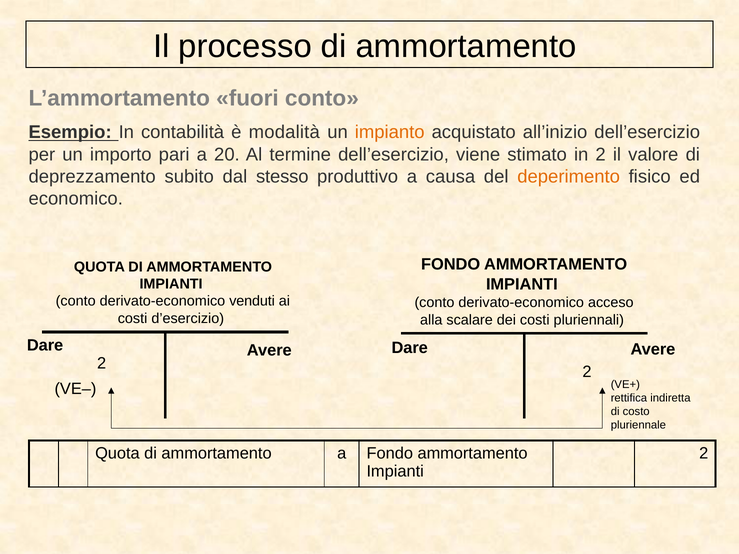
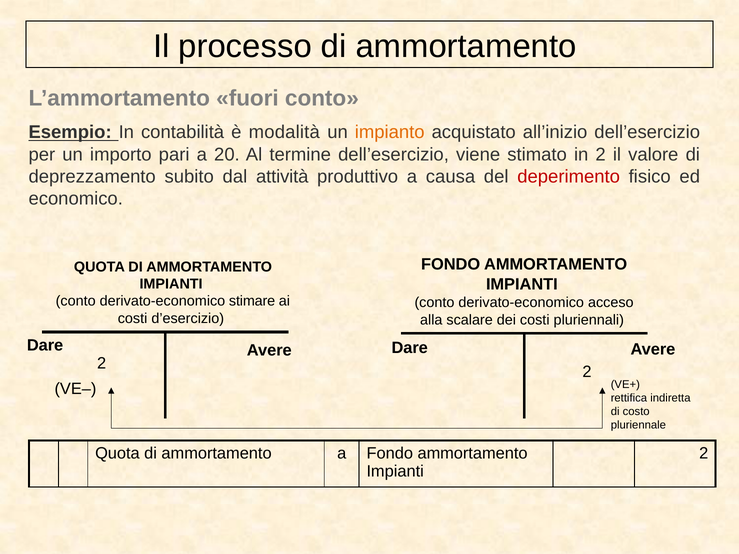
stesso: stesso -> attività (282, 177)
deperimento colour: orange -> red (569, 177)
venduti: venduti -> stimare (252, 301)
